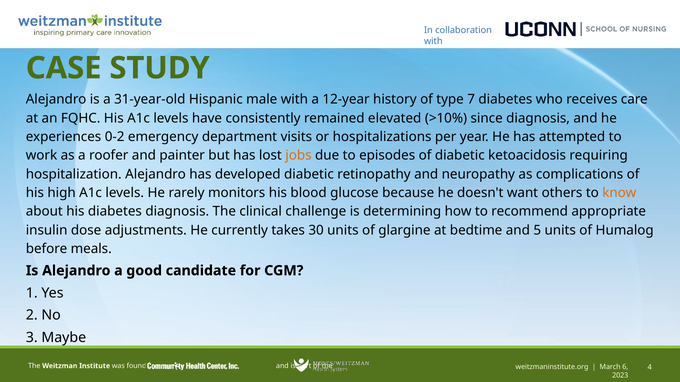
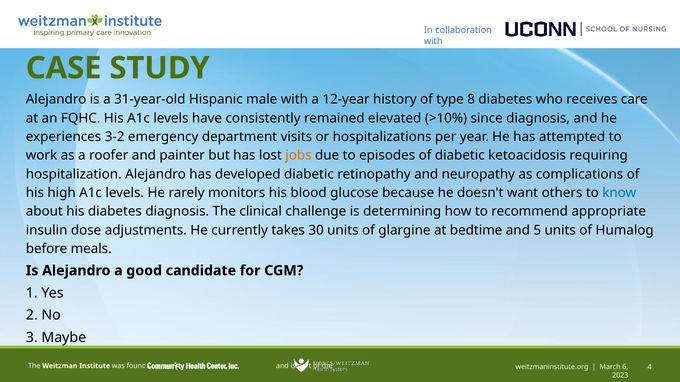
7: 7 -> 8 (471, 100)
0-2: 0-2 -> 3-2 (115, 137)
know colour: orange -> blue (619, 193)
